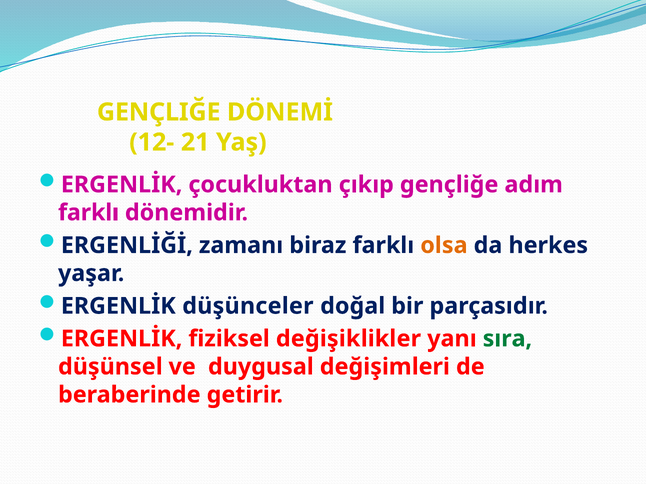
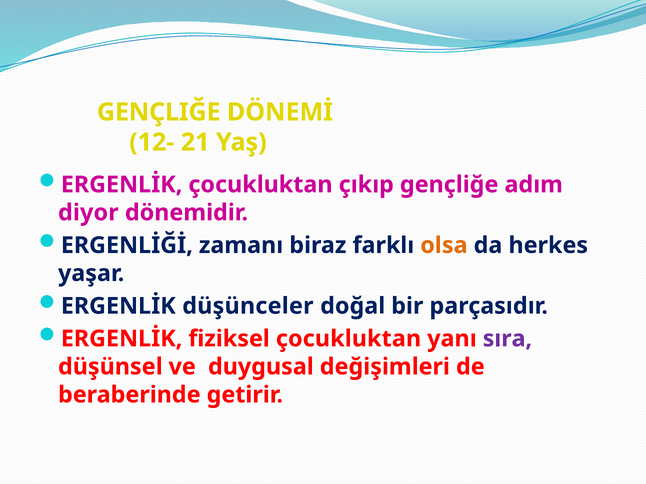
farklı: farklı -> diyor (88, 213)
fiziksel değişiklikler: değişiklikler -> çocukluktan (348, 339)
sıra colour: green -> purple (507, 339)
